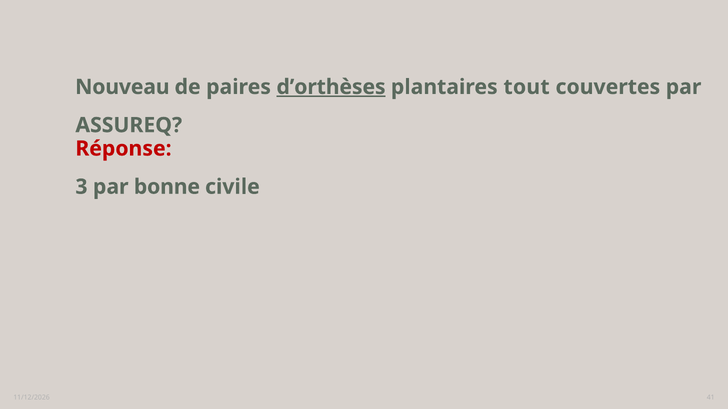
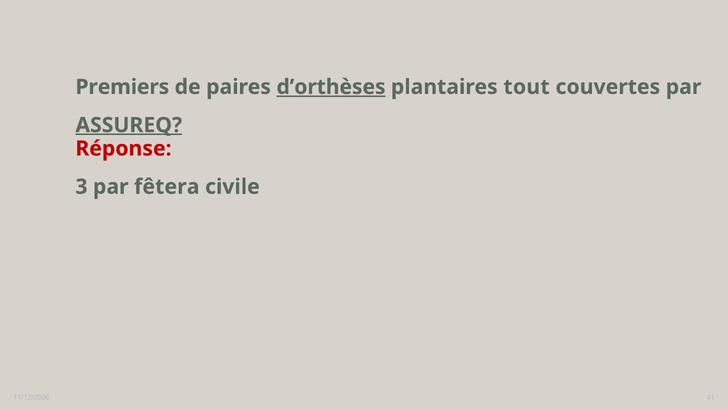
Nouveau: Nouveau -> Premiers (122, 87)
ASSUREQ underline: none -> present (129, 125)
bonne: bonne -> fêtera (167, 187)
